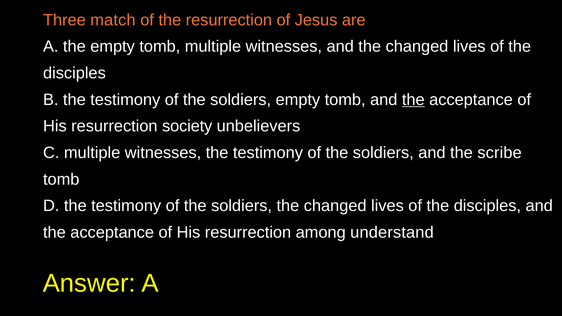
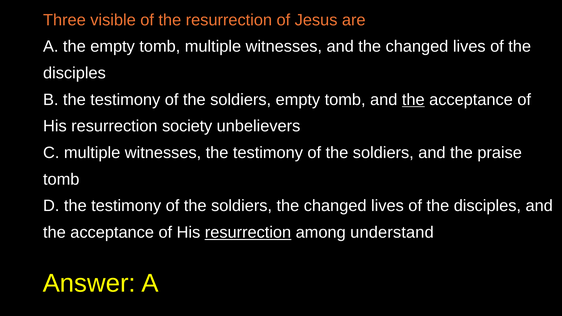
match: match -> visible (113, 20)
scribe: scribe -> praise (500, 153)
resurrection underline: none -> present (248, 233)
